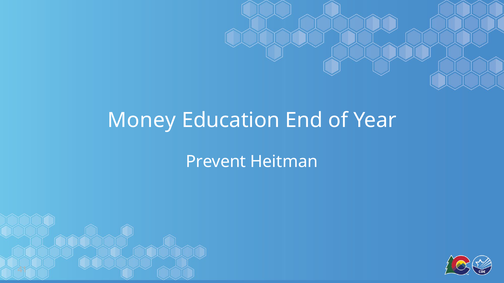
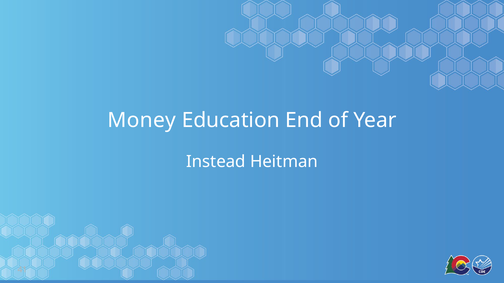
Prevent: Prevent -> Instead (216, 162)
